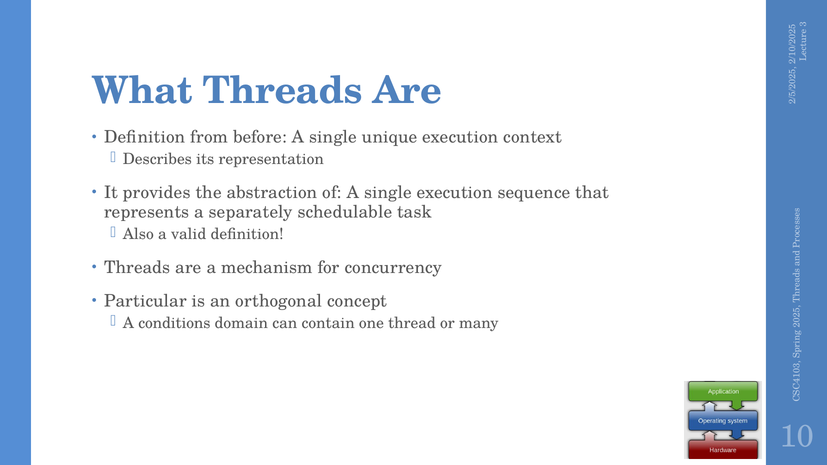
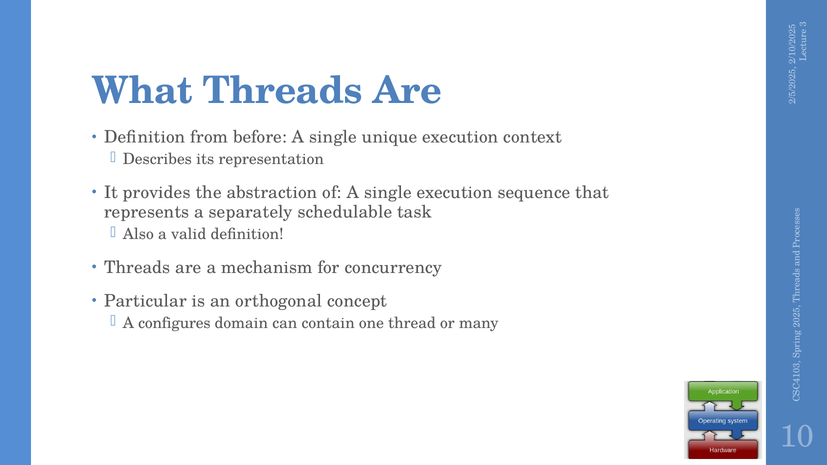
conditions: conditions -> configures (174, 323)
